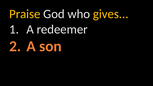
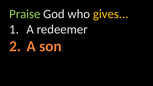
Praise colour: yellow -> light green (25, 14)
